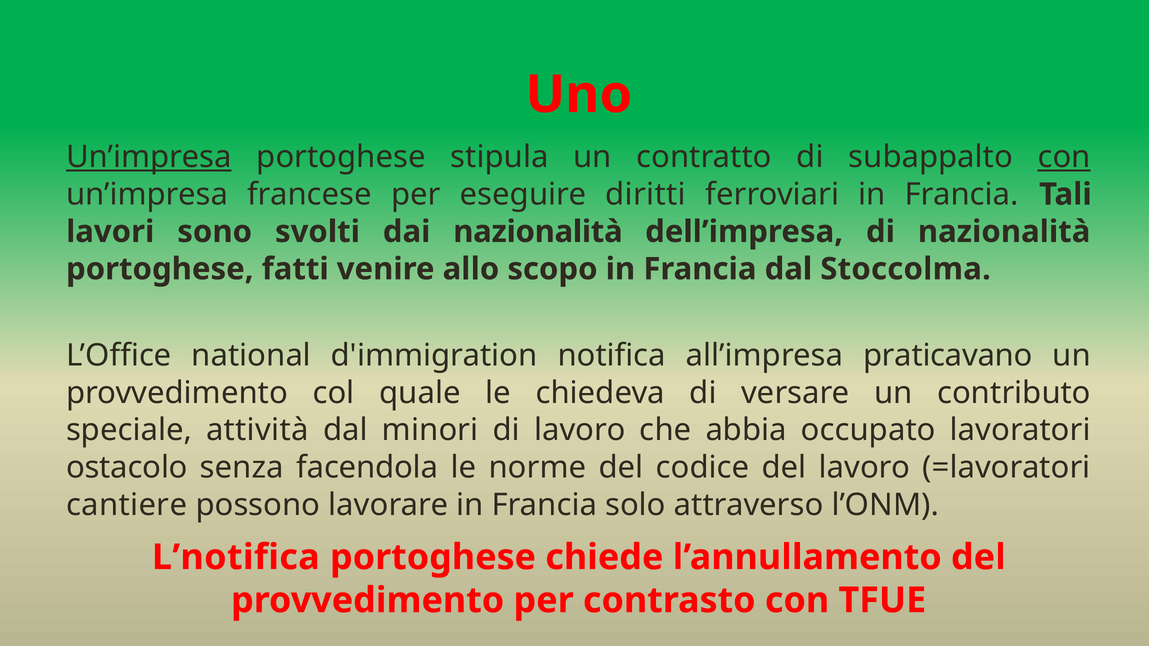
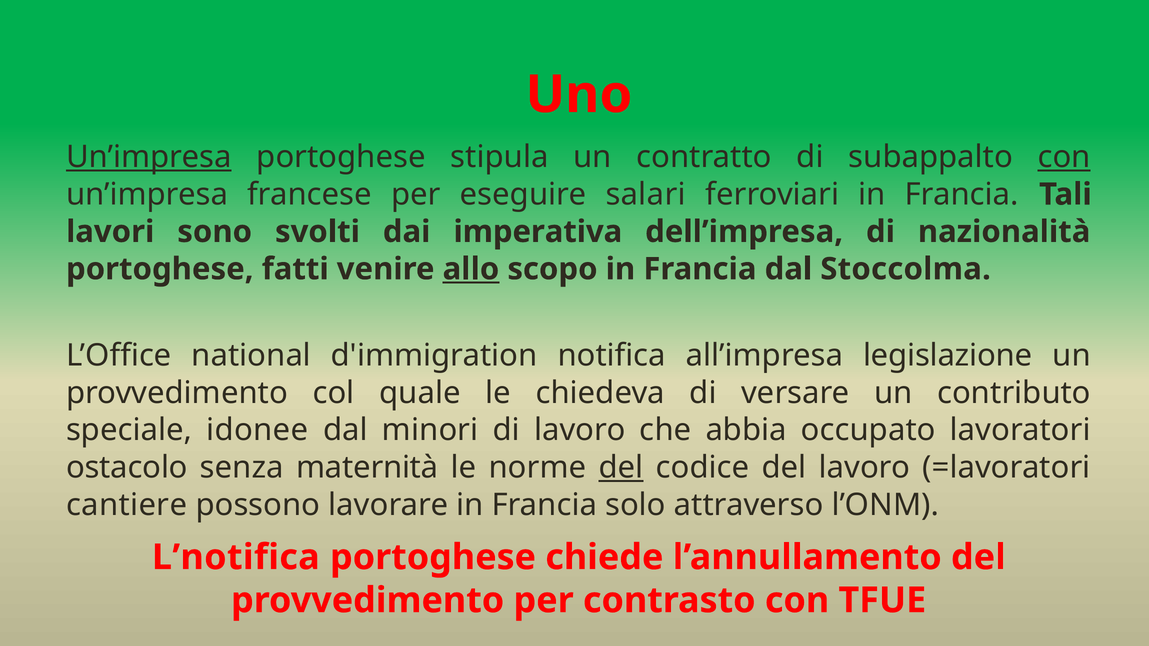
diritti: diritti -> salari (646, 195)
dai nazionalità: nazionalità -> imperativa (538, 232)
allo underline: none -> present (471, 269)
praticavano: praticavano -> legislazione (948, 356)
attività: attività -> idonee (257, 430)
facendola: facendola -> maternità (367, 468)
del underline: none -> present (621, 468)
